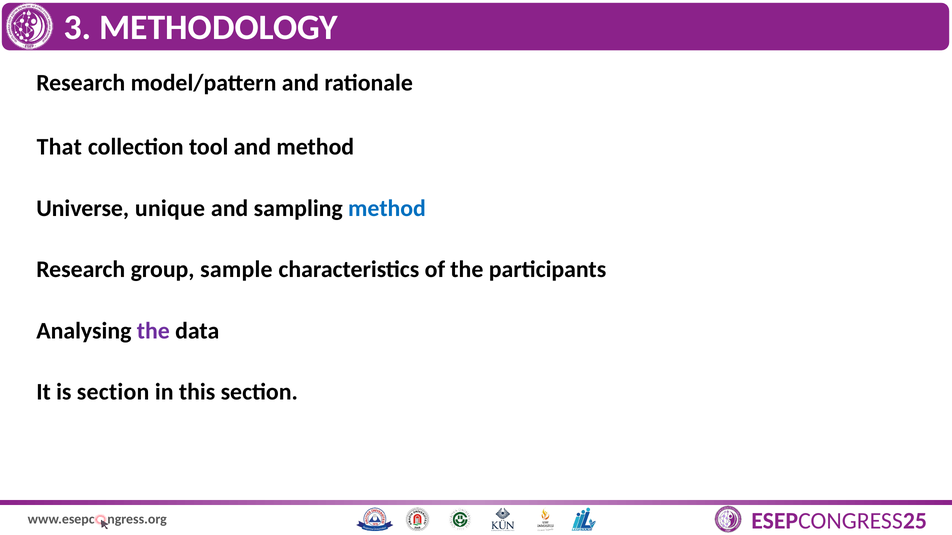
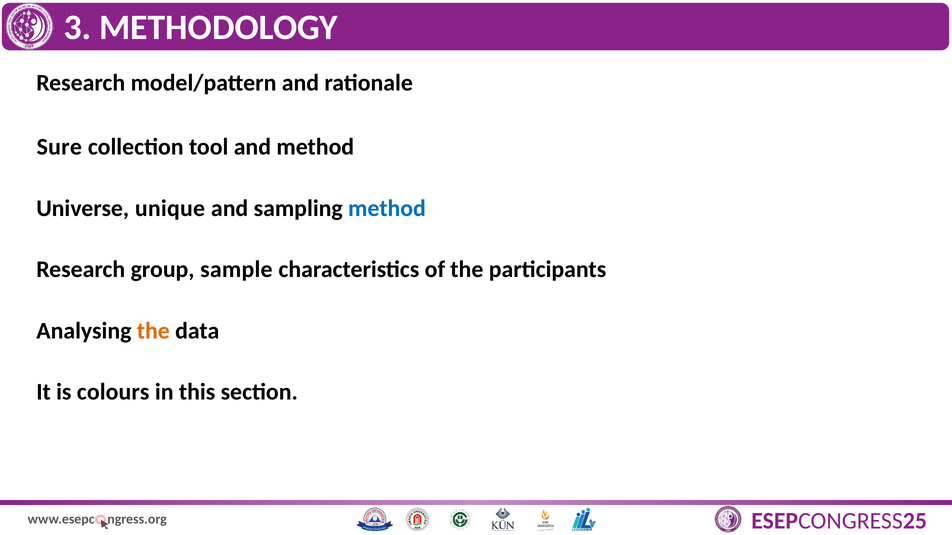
That: That -> Sure (59, 147)
the colour: purple -> orange (153, 331)
is section: section -> colours (113, 392)
